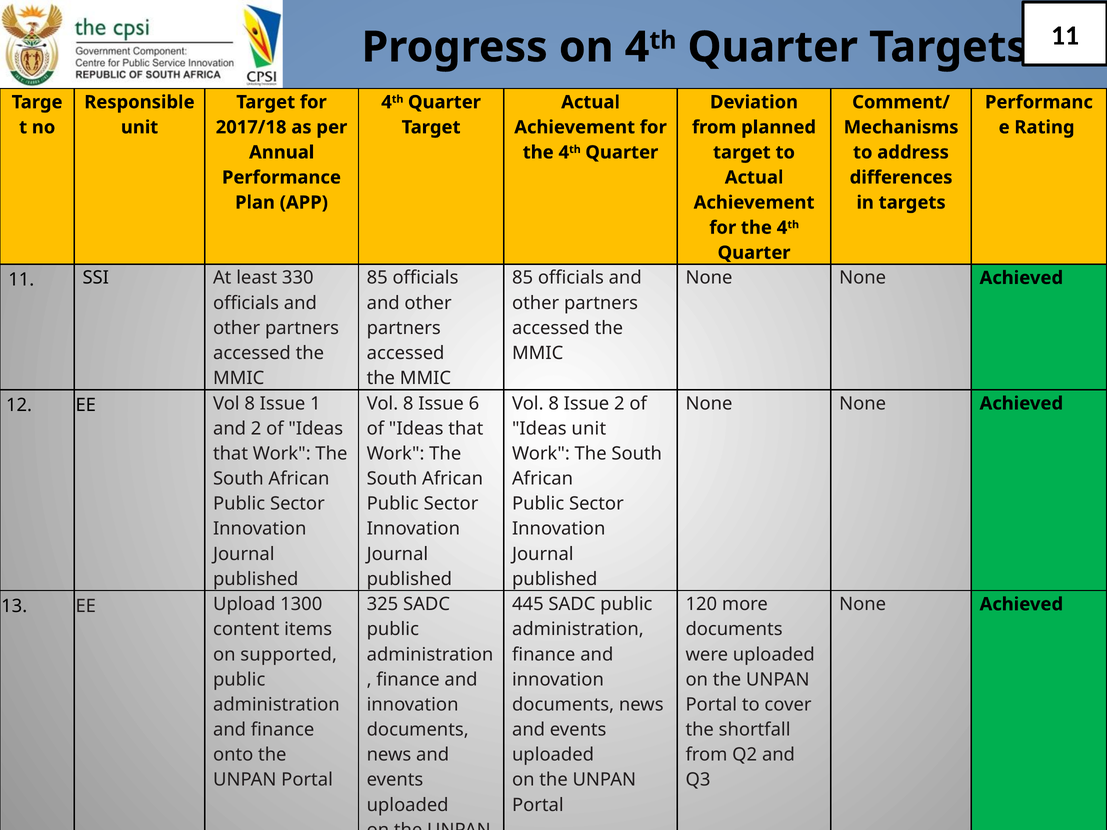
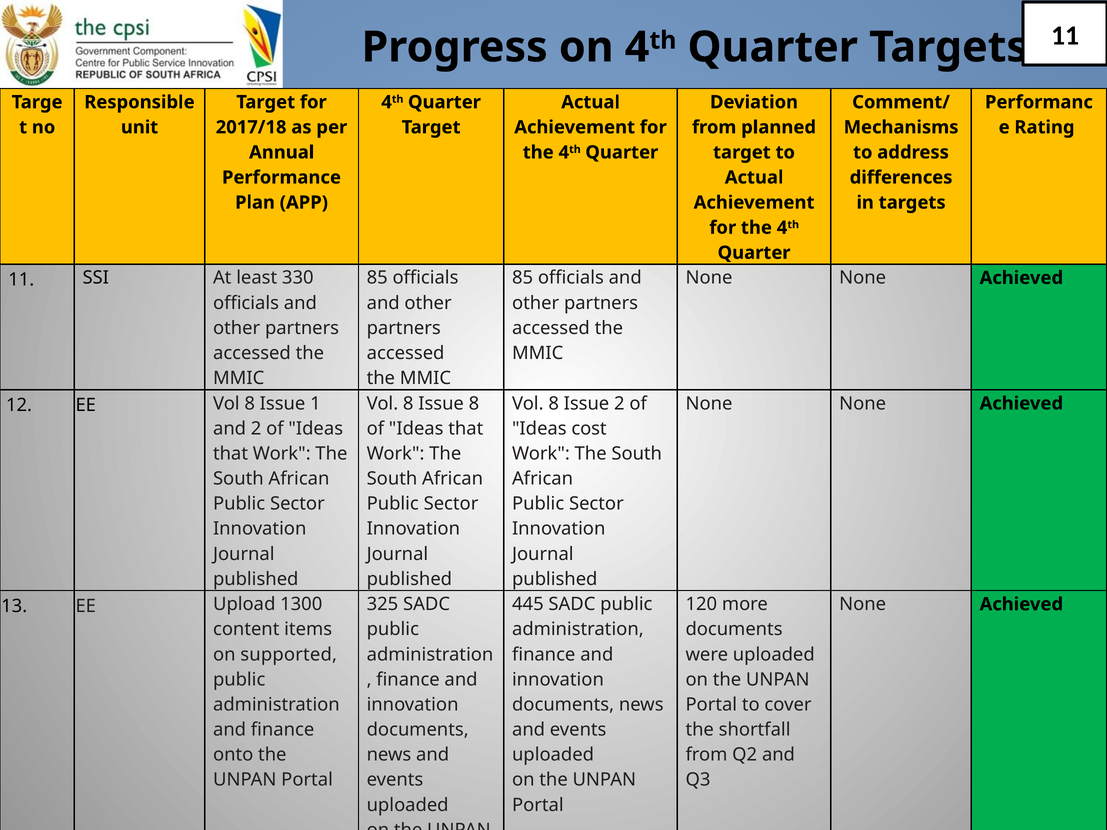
Issue 6: 6 -> 8 (474, 404)
Ideas unit: unit -> cost (589, 429)
